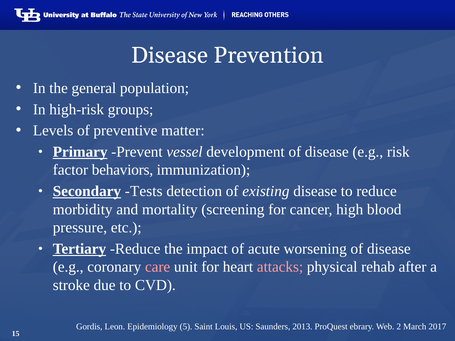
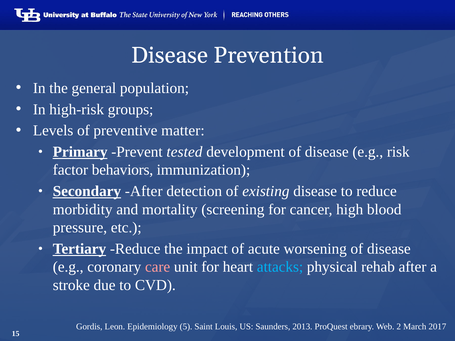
vessel: vessel -> tested (184, 152)
Secondary Tests: Tests -> After (144, 191)
attacks colour: pink -> light blue (280, 267)
